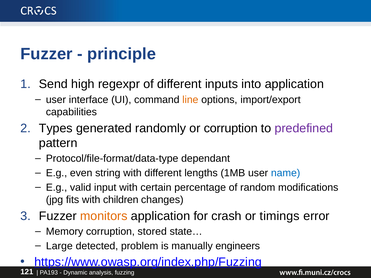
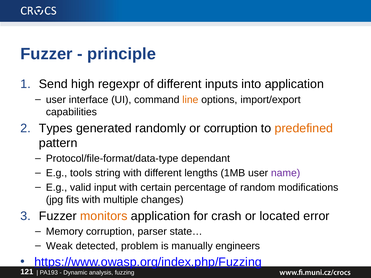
predefined colour: purple -> orange (304, 128)
even: even -> tools (81, 173)
name colour: blue -> purple (286, 173)
children: children -> multiple (121, 200)
timings: timings -> located (280, 216)
stored: stored -> parser (152, 232)
Large: Large -> Weak (59, 246)
